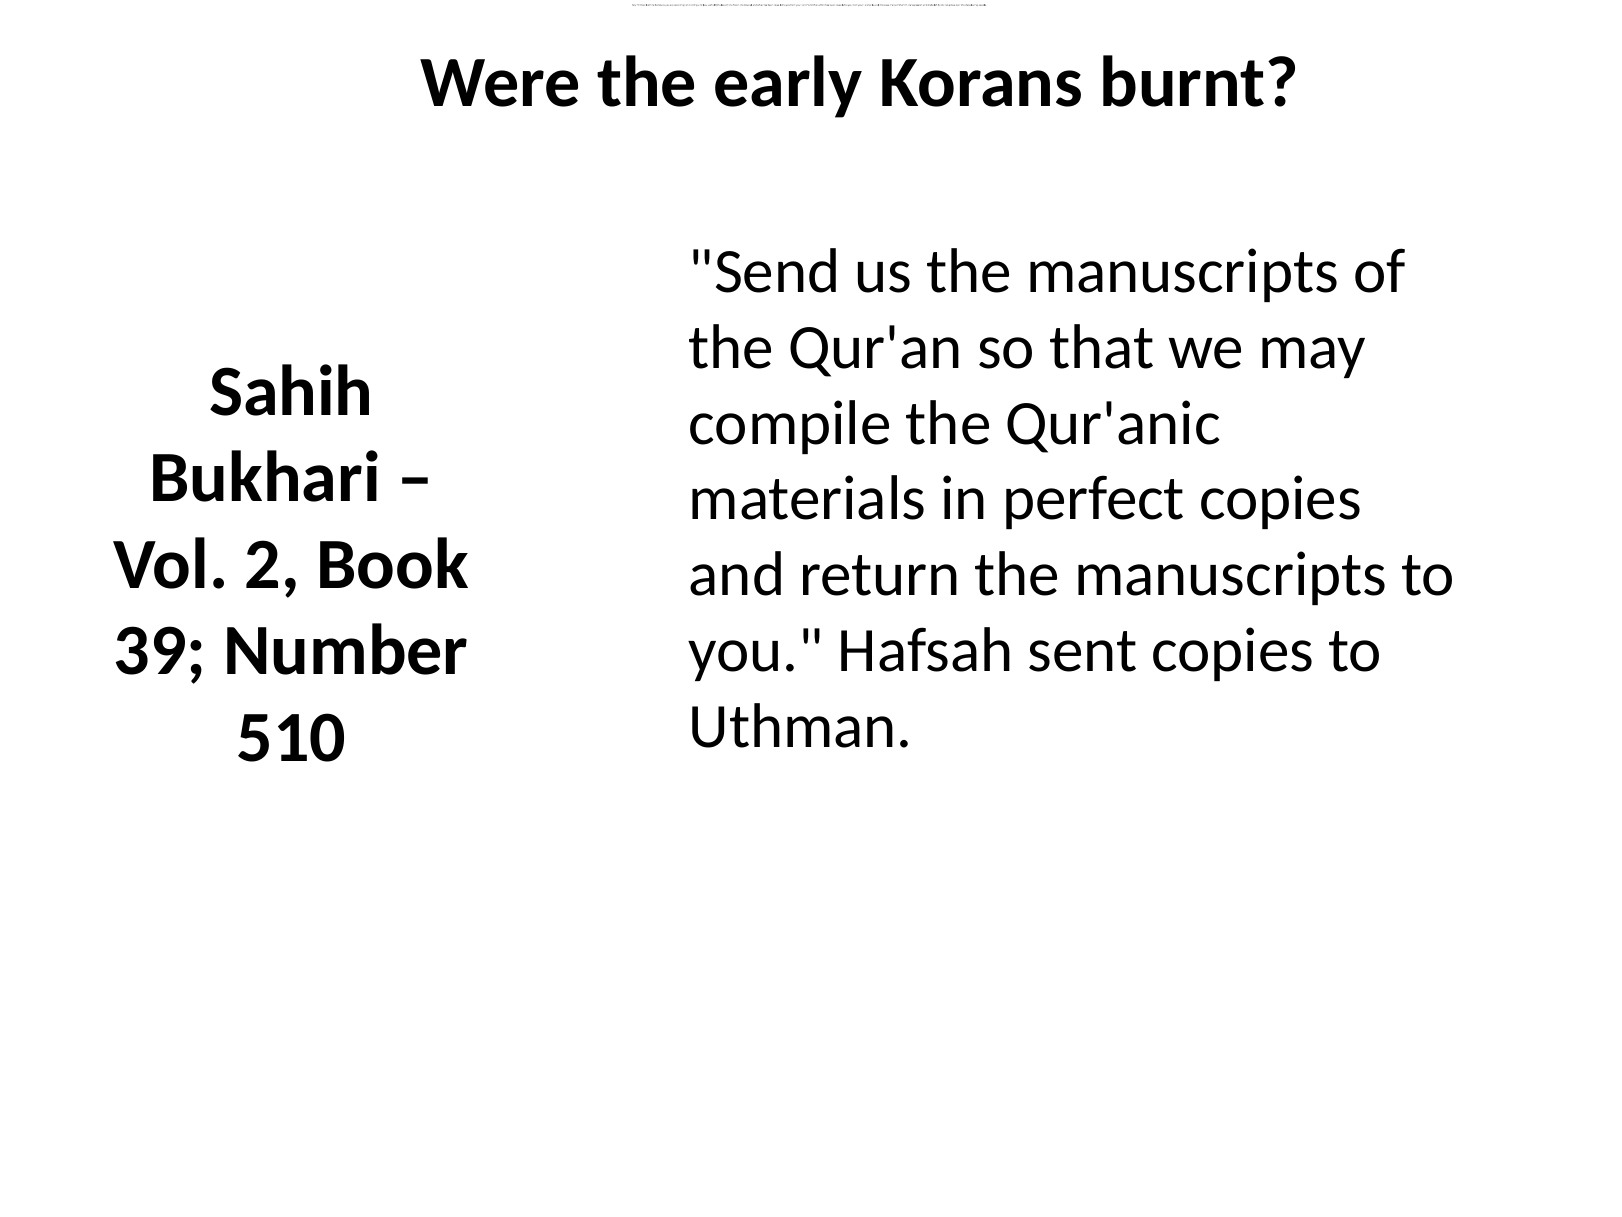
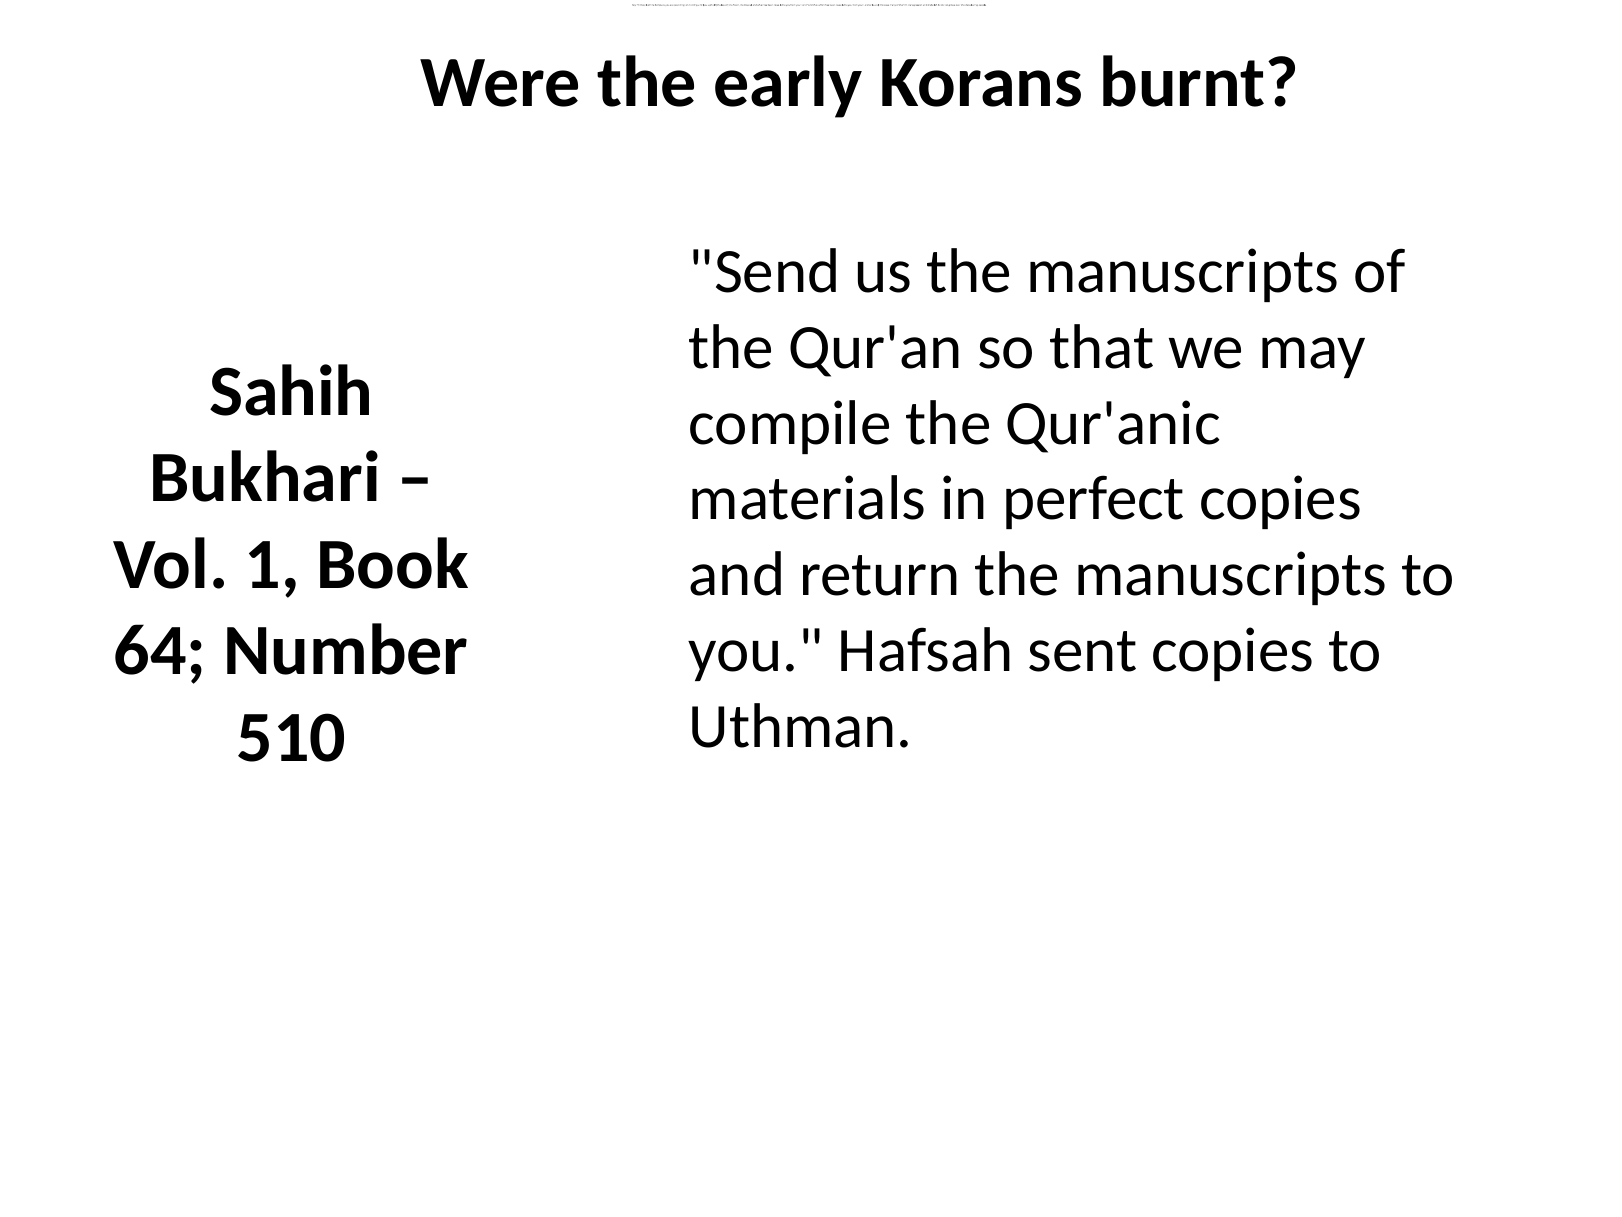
2: 2 -> 1 (272, 564)
39: 39 -> 64 (160, 651)
